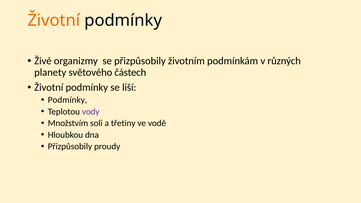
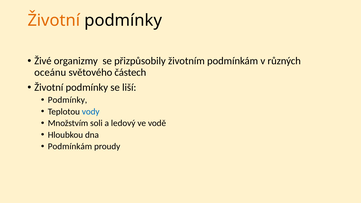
planety: planety -> oceánu (50, 72)
vody colour: purple -> blue (91, 112)
třetiny: třetiny -> ledový (123, 123)
Přizpůsobily: Přizpůsobily -> Podmínkám (70, 146)
